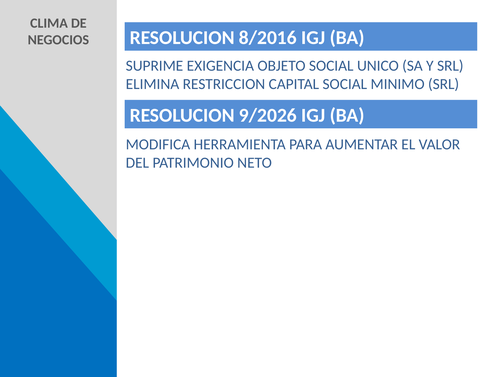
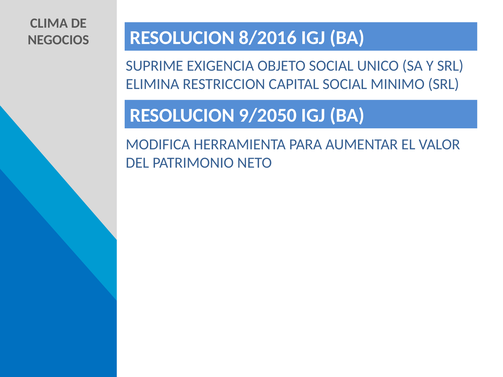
9/2026: 9/2026 -> 9/2050 (268, 116)
